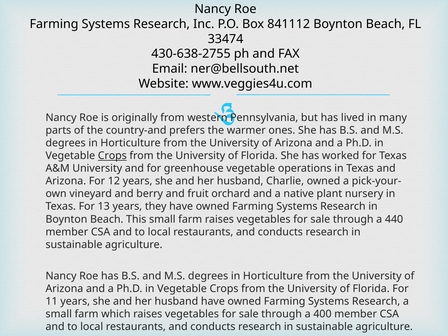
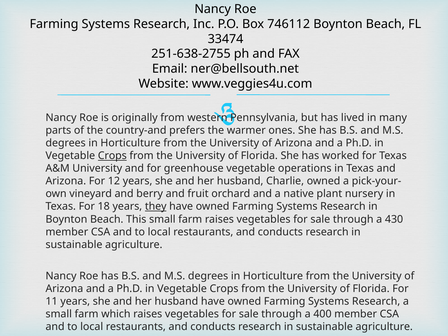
841112: 841112 -> 746112 (289, 24)
430-638-2755: 430-638-2755 -> 251-638-2755 (191, 54)
13: 13 -> 18 (104, 206)
they underline: none -> present (156, 206)
440: 440 -> 430 (394, 219)
